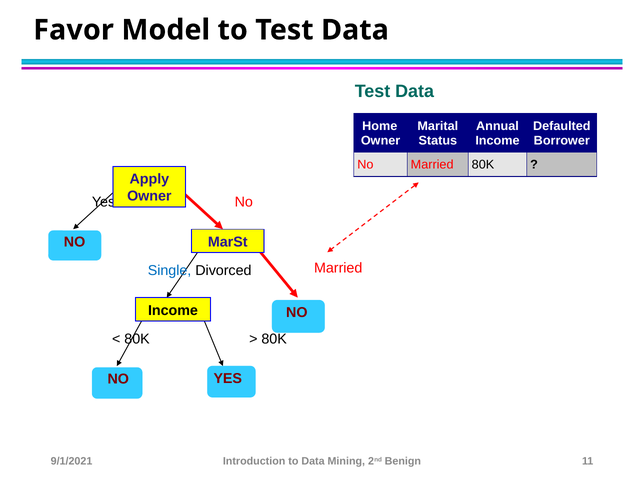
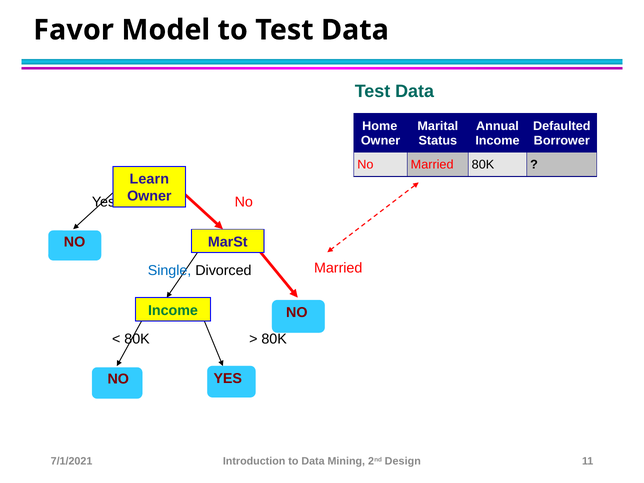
Apply: Apply -> Learn (149, 179)
Income colour: black -> green (173, 310)
9/1/2021: 9/1/2021 -> 7/1/2021 (72, 461)
Benign: Benign -> Design (403, 461)
